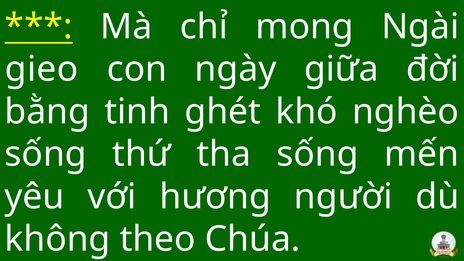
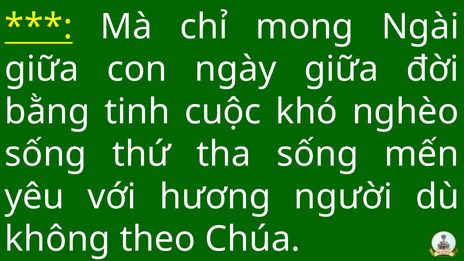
gieo: gieo -> giữa (42, 69)
ghét: ghét -> cuộc (223, 112)
